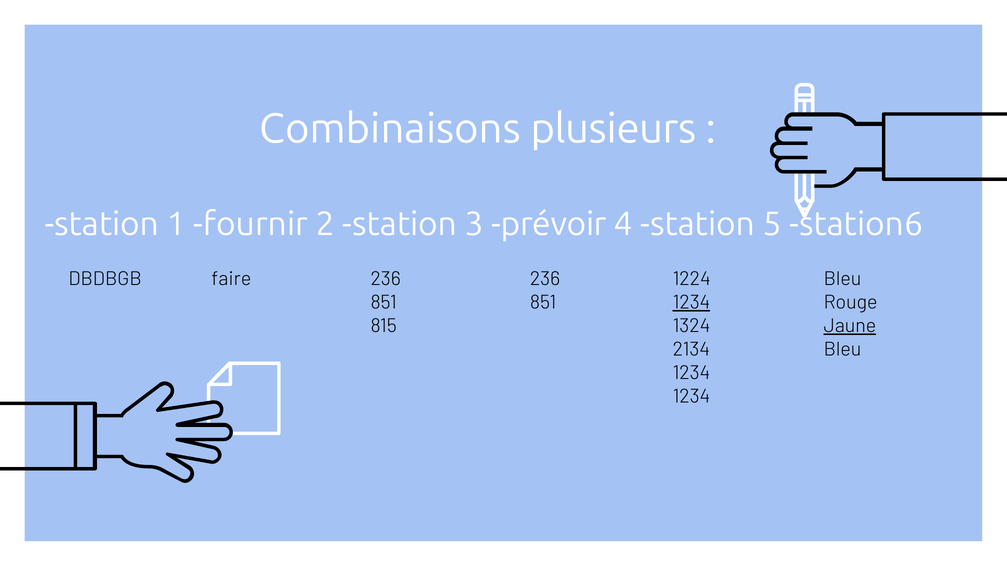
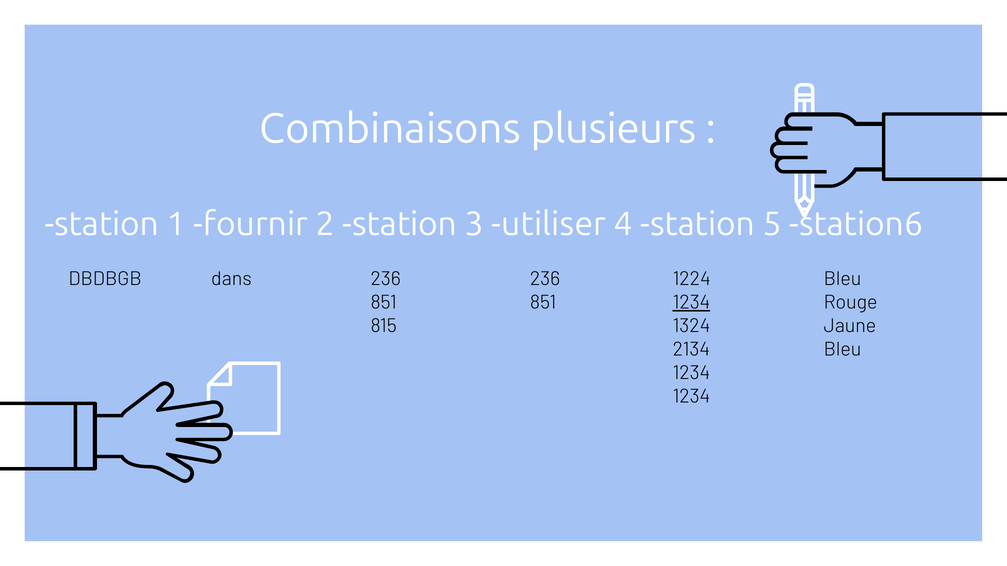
prévoir: prévoir -> utiliser (549, 224)
faire: faire -> dans (231, 279)
Jaune underline: present -> none (850, 326)
